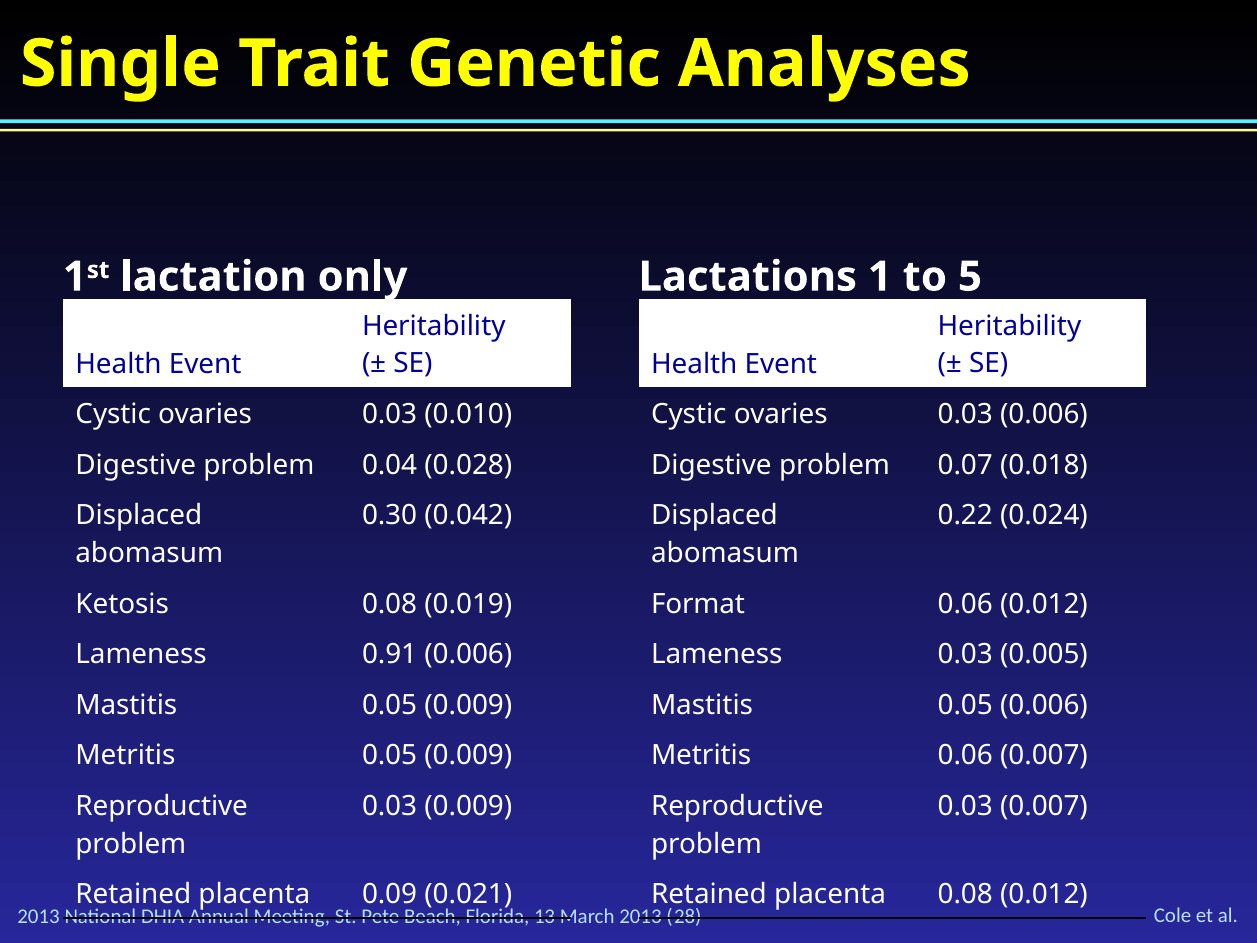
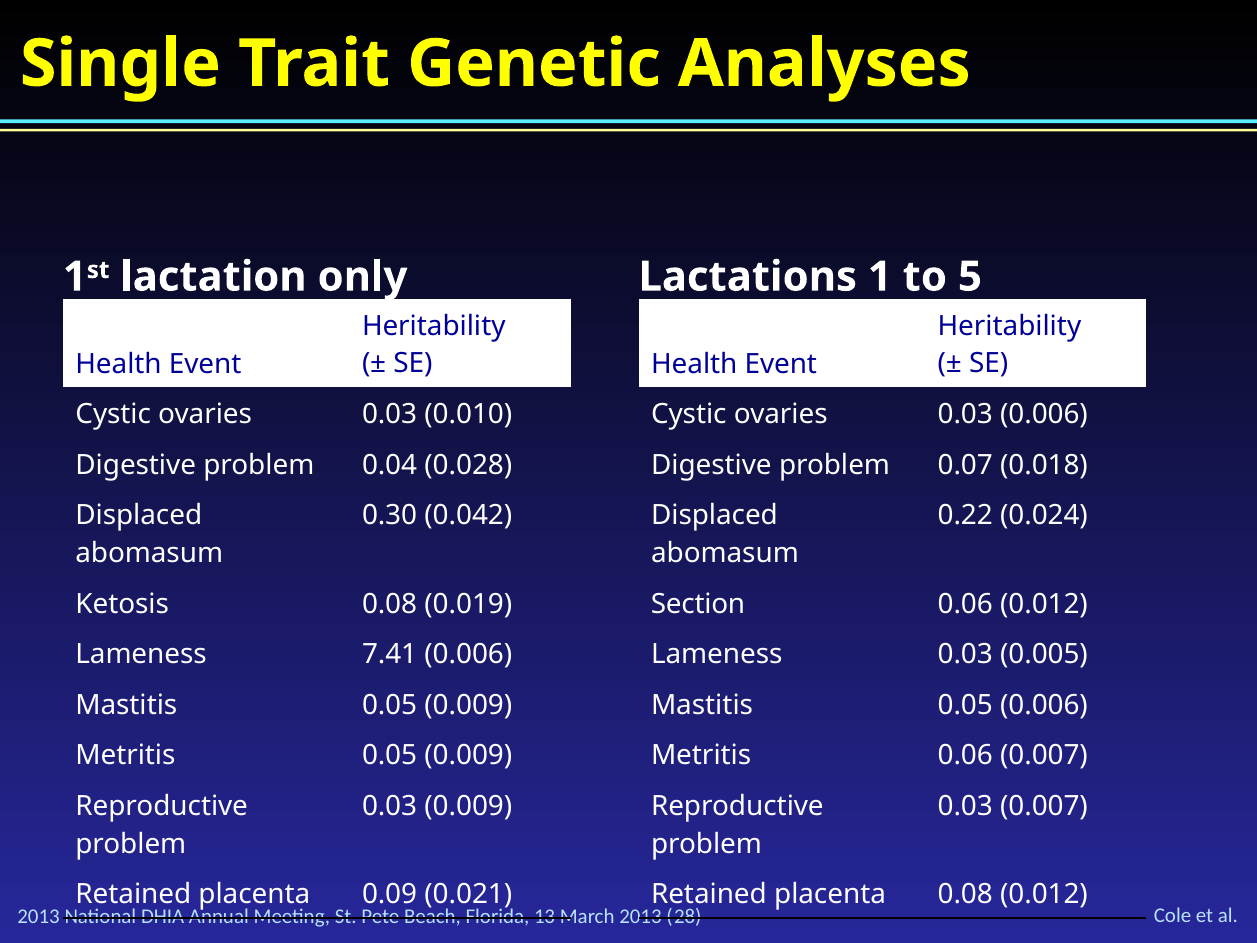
Format: Format -> Section (698, 604)
0.91: 0.91 -> 7.41 (390, 654)
